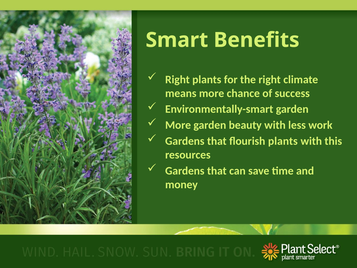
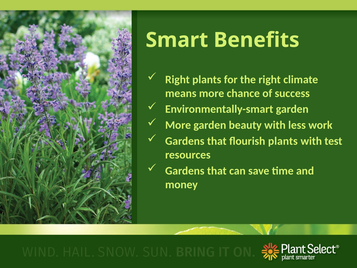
this: this -> test (333, 141)
